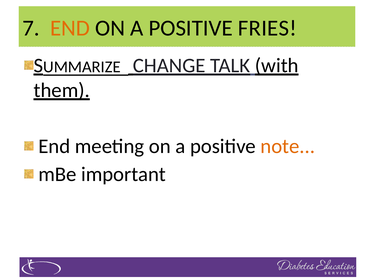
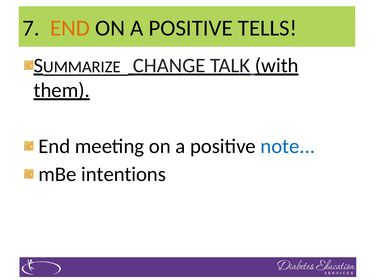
FRIES: FRIES -> TELLS (267, 28)
note colour: orange -> blue (288, 147)
important: important -> intentions (124, 175)
